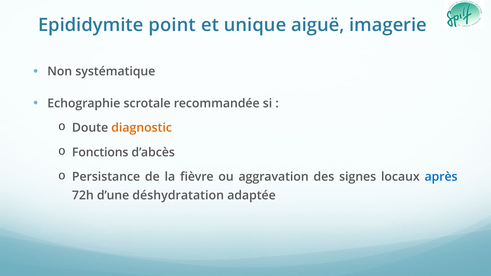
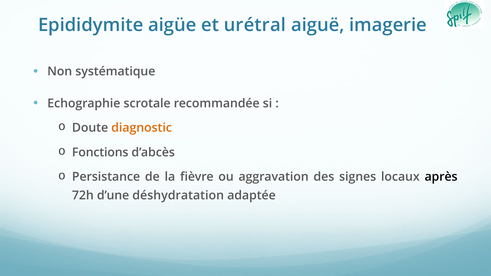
point: point -> aigüe (172, 25)
unique: unique -> urétral (255, 25)
après colour: blue -> black (441, 177)
